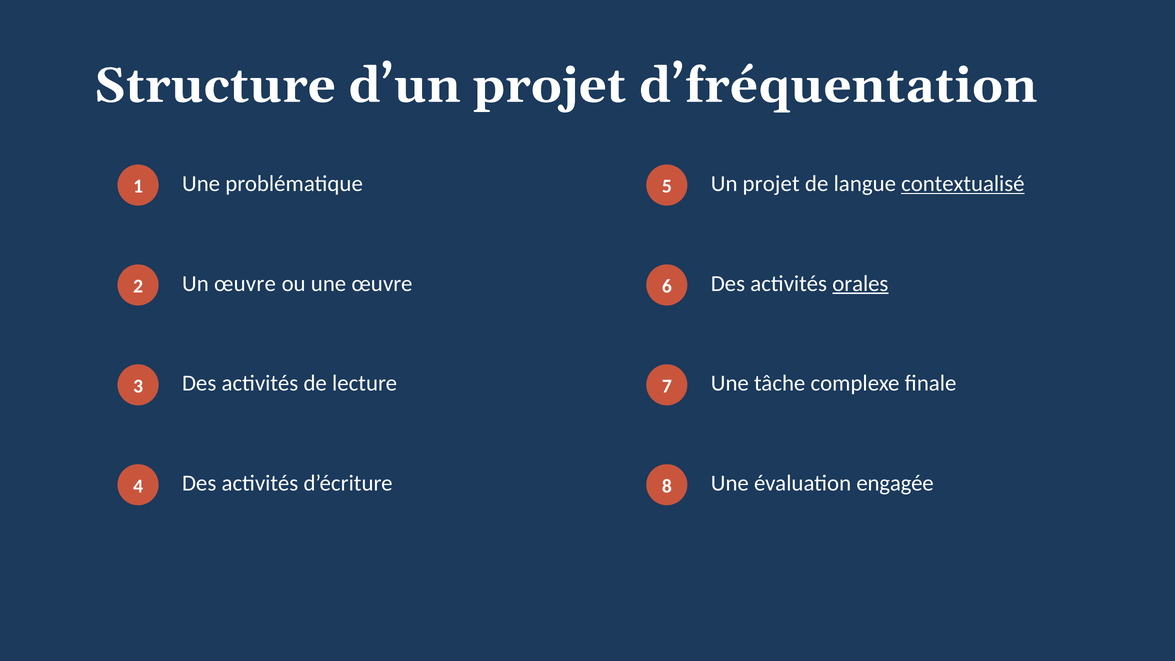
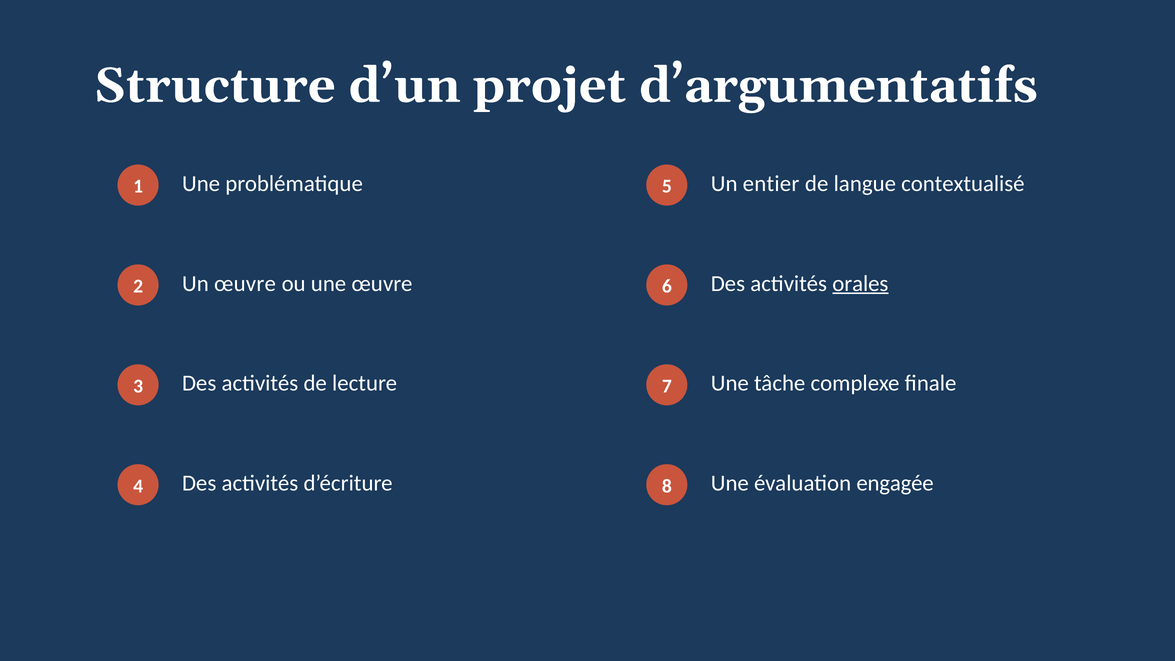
d’fréquentation: d’fréquentation -> d’argumentatifs (838, 86)
Un projet: projet -> entier (771, 184)
contextualisé underline: present -> none (963, 184)
